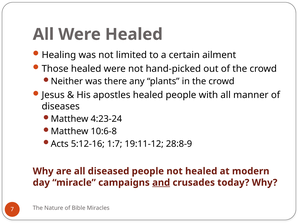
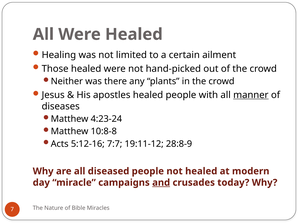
manner underline: none -> present (251, 95)
10:6-8: 10:6-8 -> 10:8-8 (104, 132)
1:7: 1:7 -> 7:7 (115, 144)
